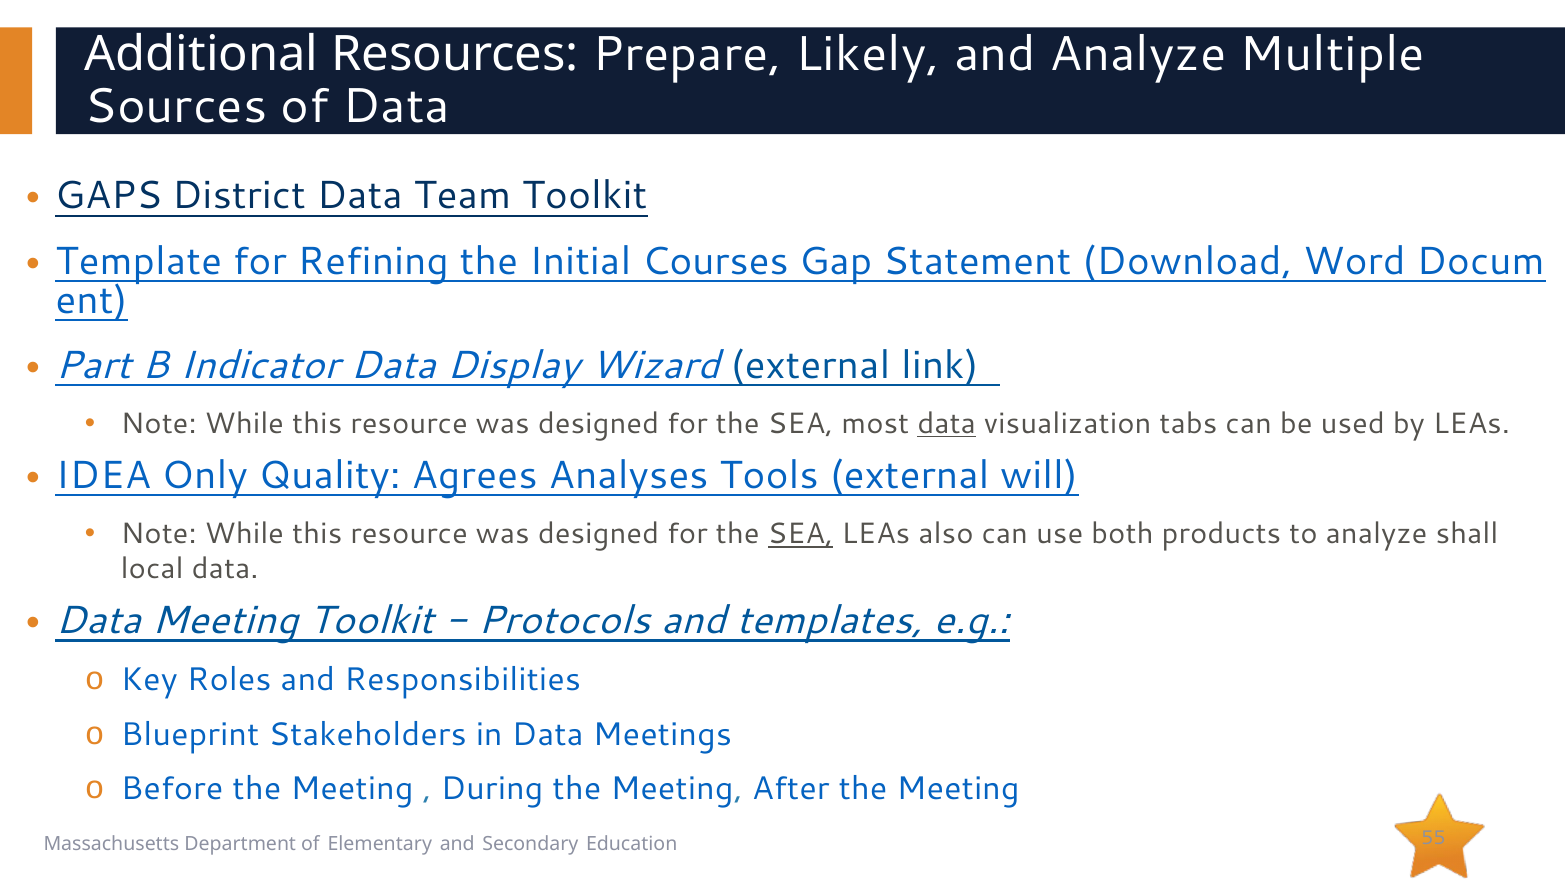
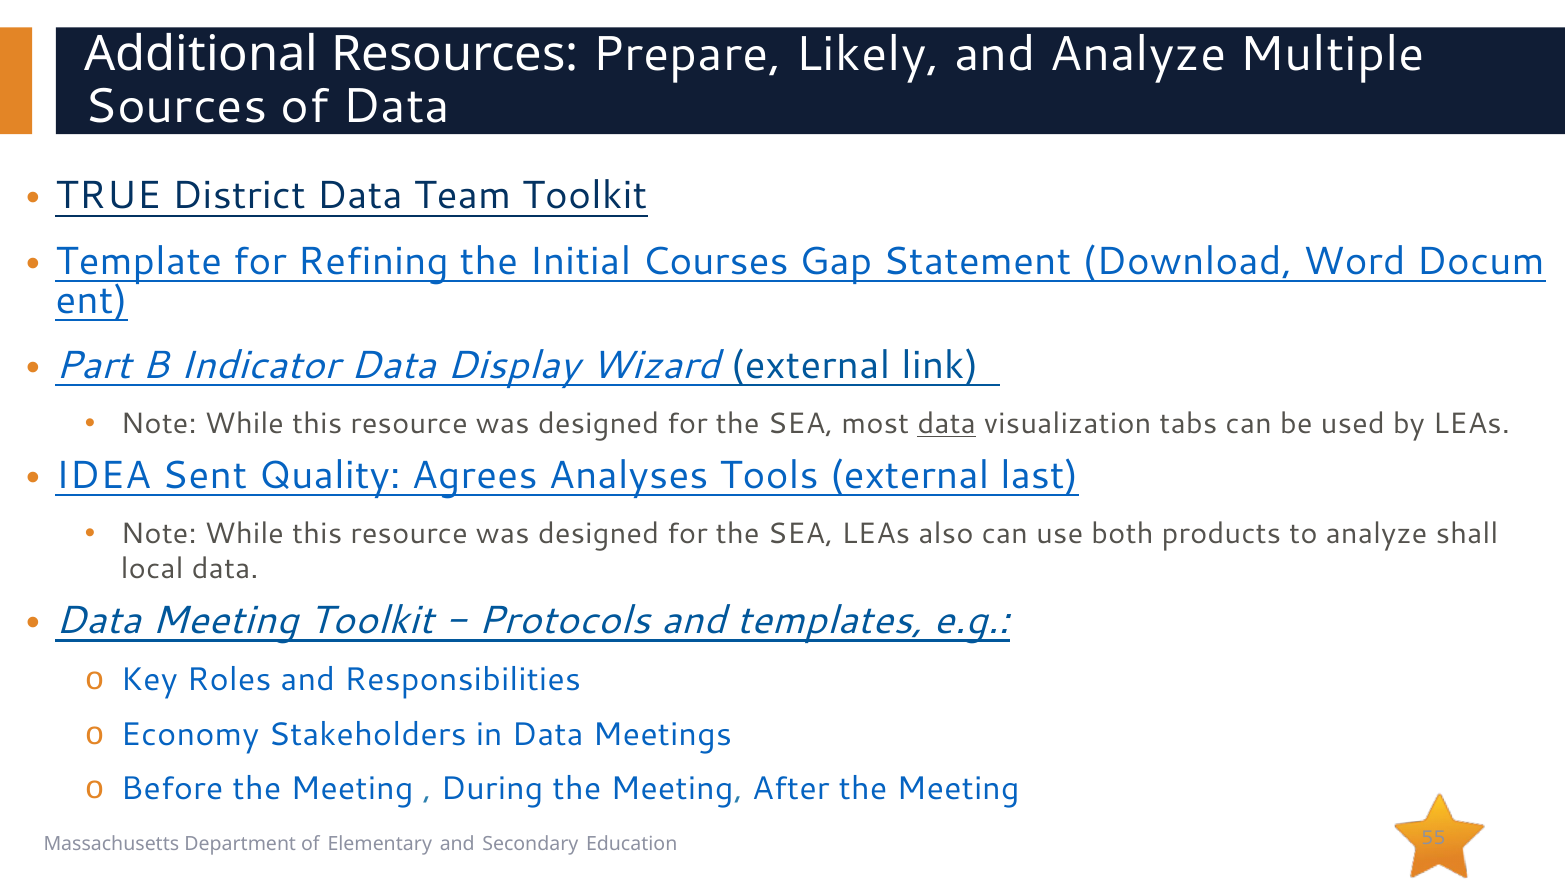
GAPS: GAPS -> TRUE (108, 196)
Only: Only -> Sent (205, 476)
will: will -> last (1039, 476)
SEA underline: present -> none (800, 534)
Blueprint: Blueprint -> Economy (190, 735)
